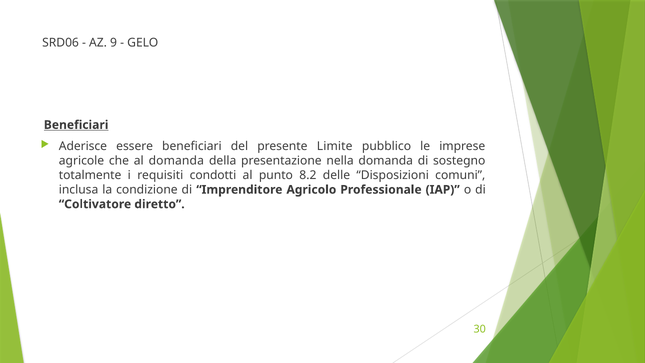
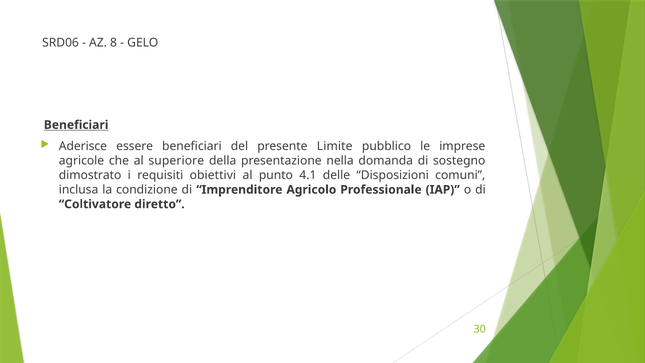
9: 9 -> 8 (114, 43)
al domanda: domanda -> superiore (176, 161)
totalmente: totalmente -> dimostrato (90, 175)
condotti: condotti -> obiettivi (213, 175)
8.2: 8.2 -> 4.1 (308, 175)
